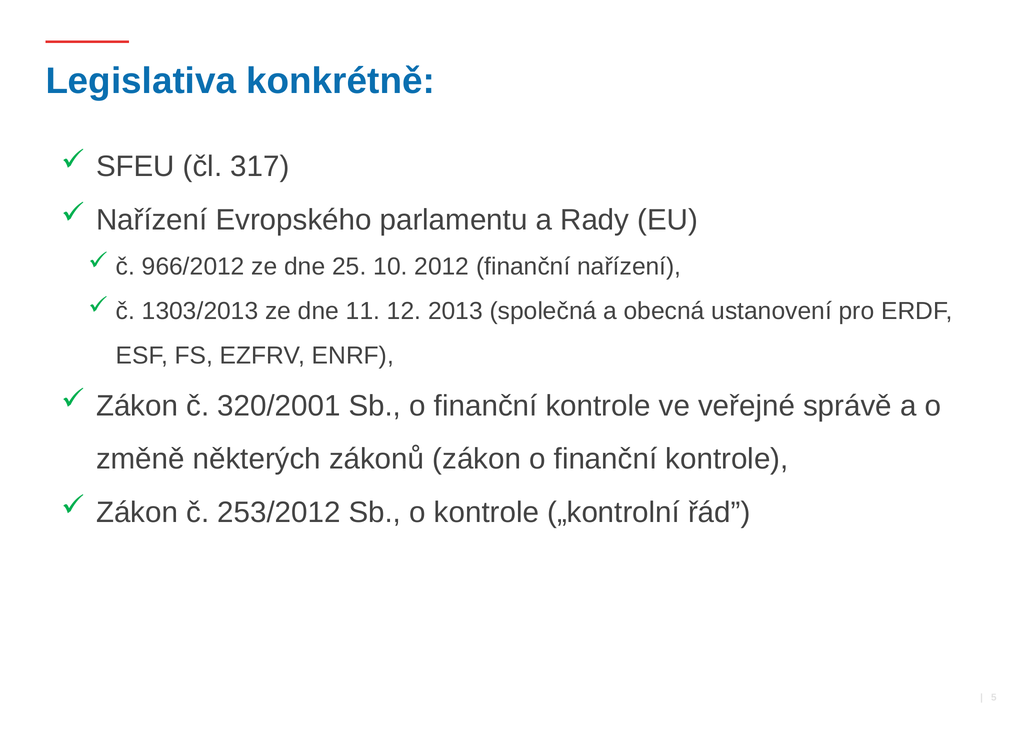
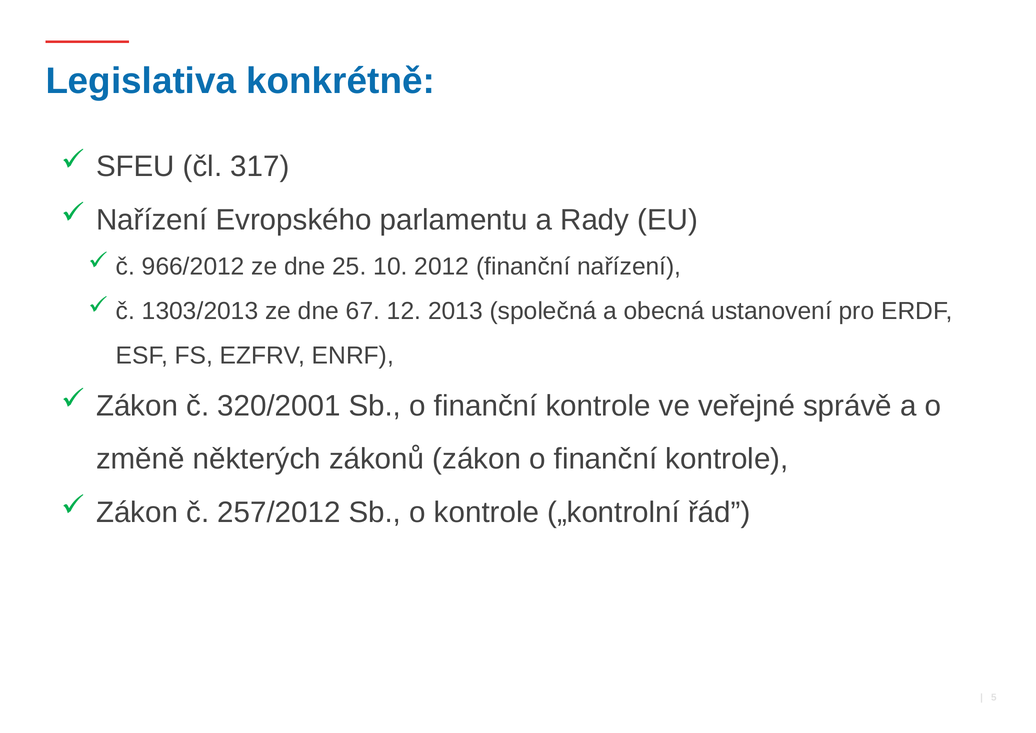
11: 11 -> 67 (363, 311)
253/2012: 253/2012 -> 257/2012 (279, 512)
